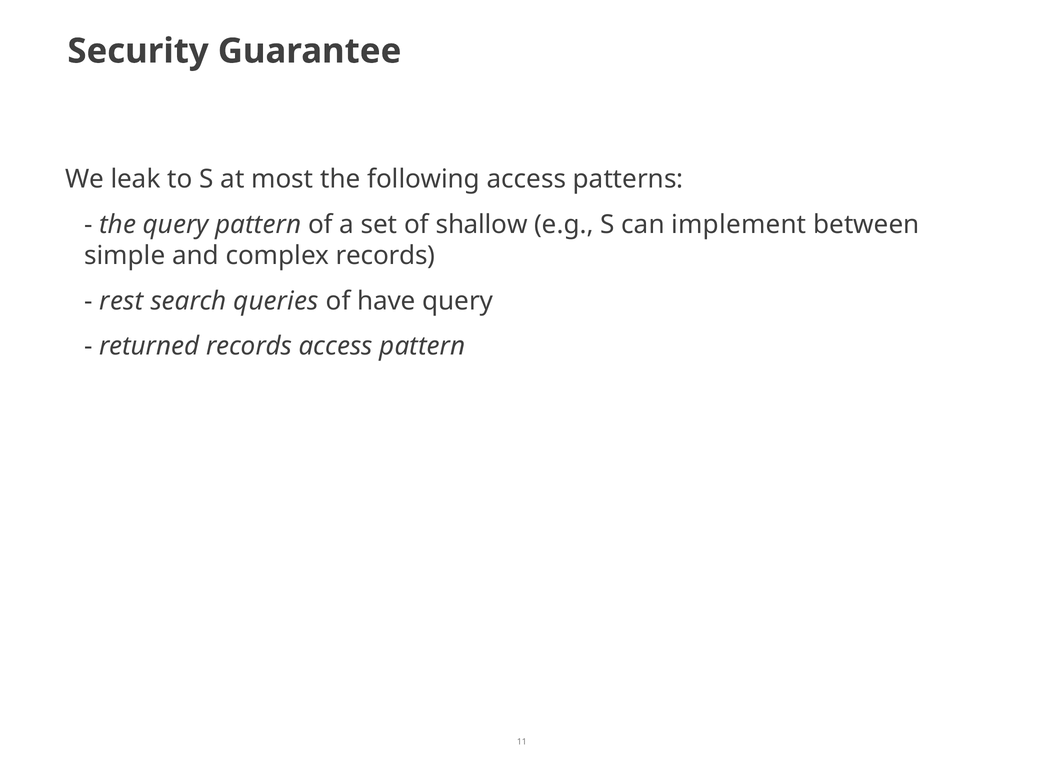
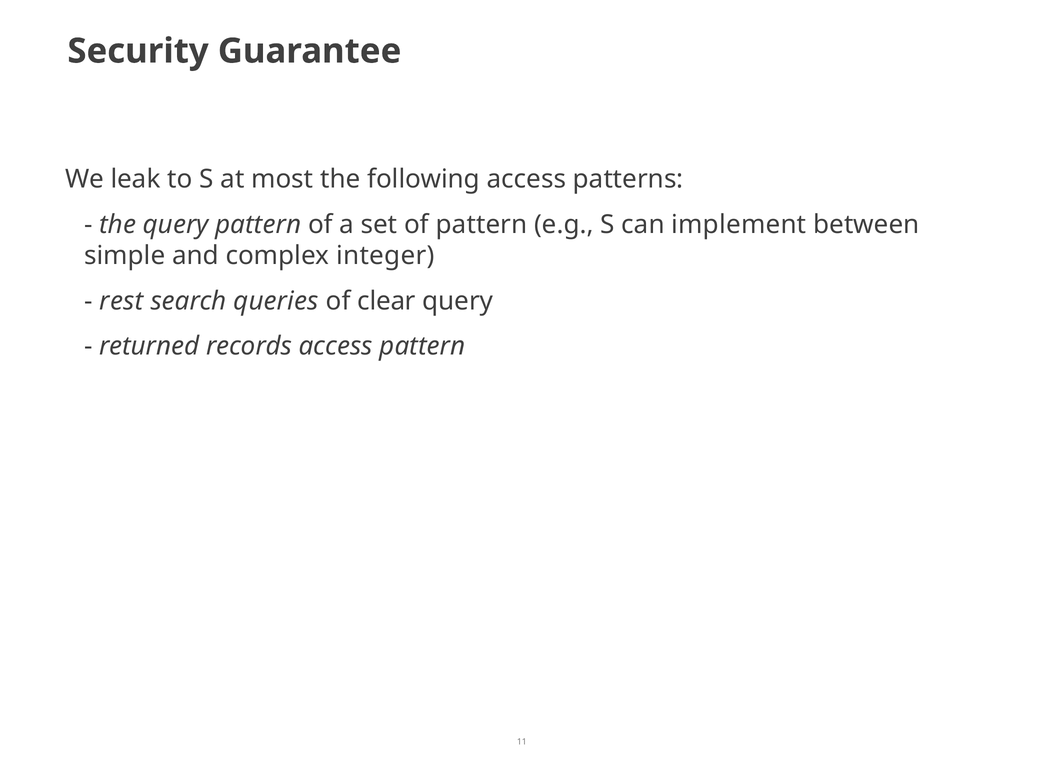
of shallow: shallow -> pattern (482, 224)
complex records: records -> integer (385, 256)
have: have -> clear (387, 301)
